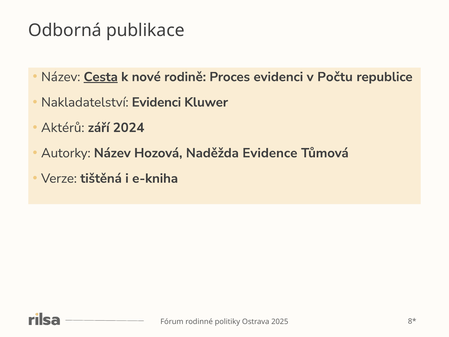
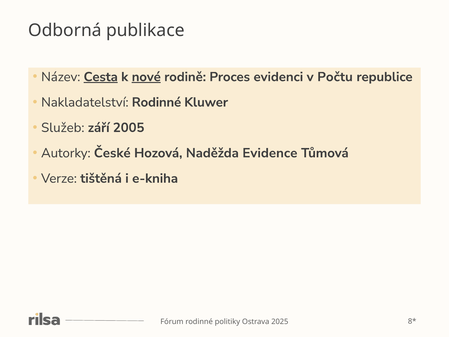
nové underline: none -> present (146, 77)
Nakladatelství Evidenci: Evidenci -> Rodinné (156, 102)
Aktérů: Aktérů -> Služeb (63, 128)
2024: 2024 -> 2005 (129, 128)
Autorky Název: Název -> České (112, 153)
